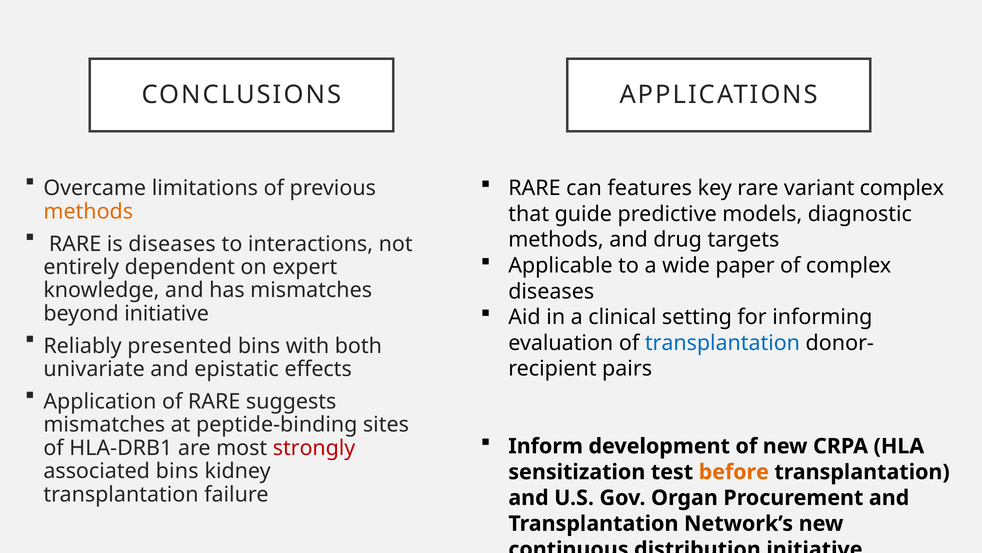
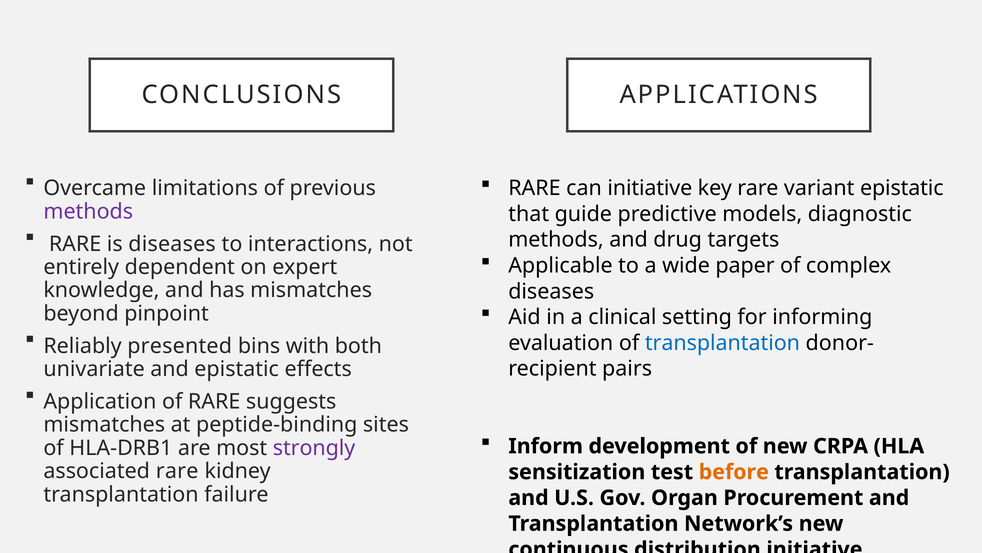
can features: features -> initiative (650, 188)
variant complex: complex -> epistatic (902, 188)
methods colour: orange -> purple (88, 211)
beyond initiative: initiative -> pinpoint (167, 313)
strongly colour: red -> purple (314, 448)
associated bins: bins -> rare (177, 471)
